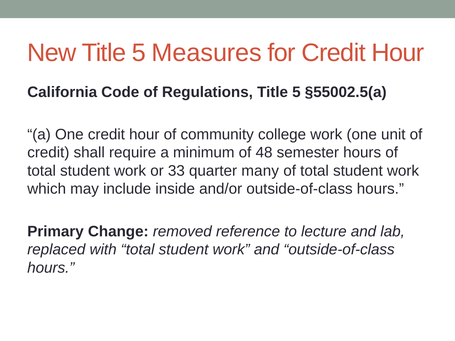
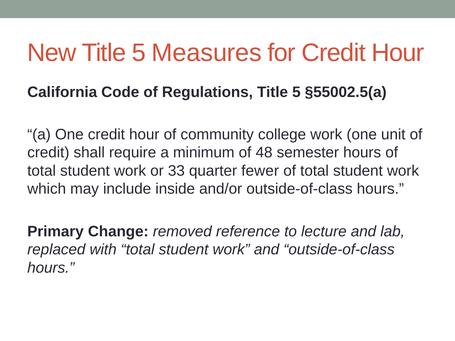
many: many -> fewer (260, 171)
